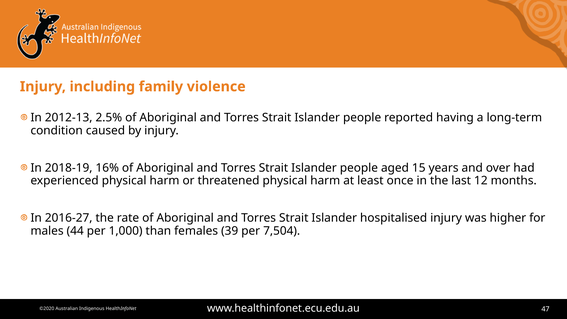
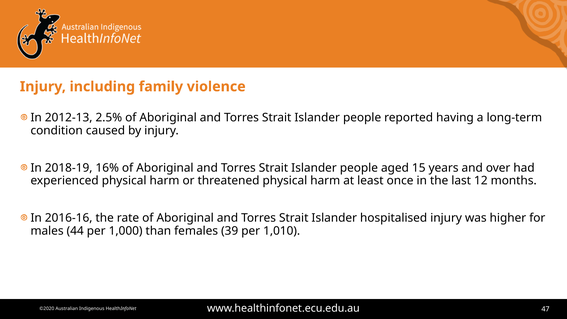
2016-27: 2016-27 -> 2016-16 (69, 218)
7,504: 7,504 -> 1,010 (282, 231)
